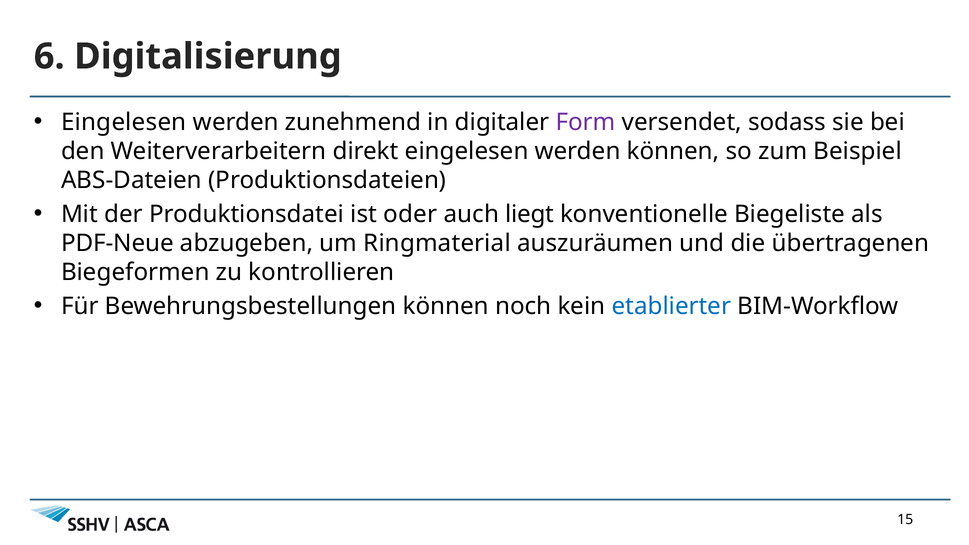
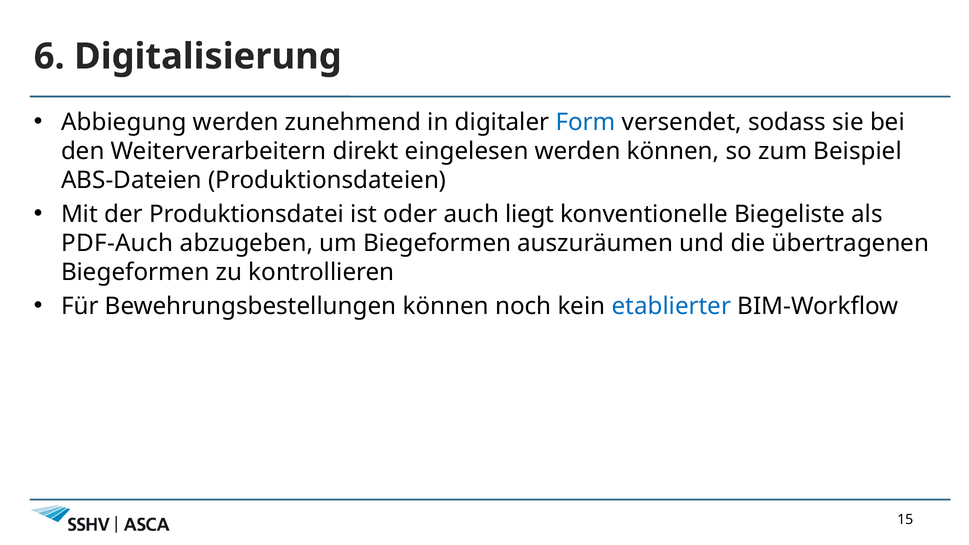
Eingelesen: Eingelesen -> Abbiegung (124, 122)
Form colour: purple -> blue (586, 122)
PDF-Neue: PDF-Neue -> PDF-Auch (117, 243)
um Ringmaterial: Ringmaterial -> Biegeformen (437, 243)
